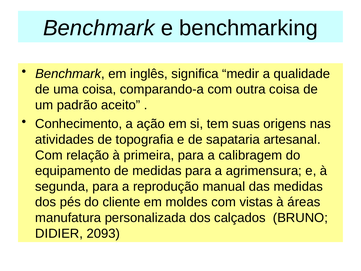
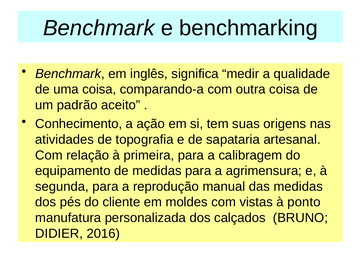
áreas: áreas -> ponto (304, 202)
2093: 2093 -> 2016 (103, 233)
